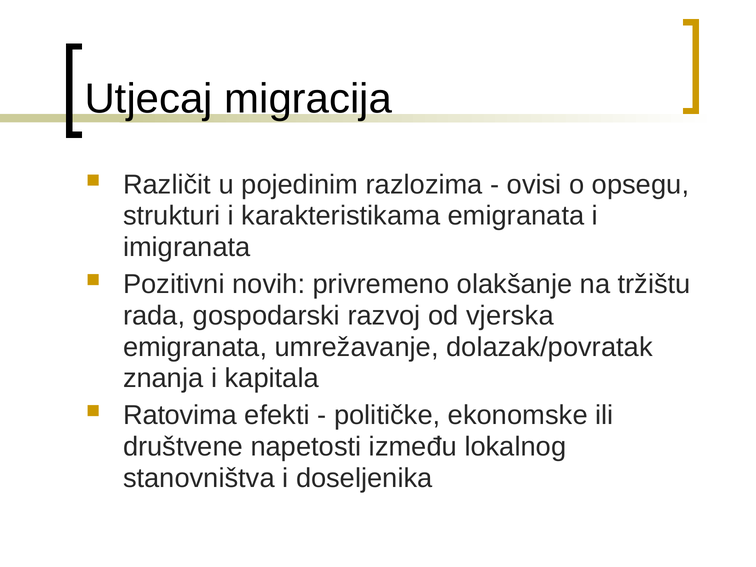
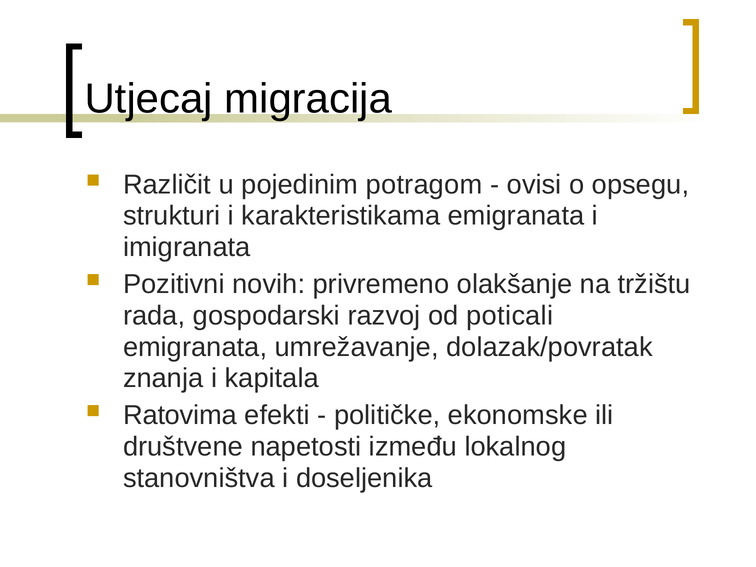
razlozima: razlozima -> potragom (424, 185)
vjerska: vjerska -> poticali (510, 316)
